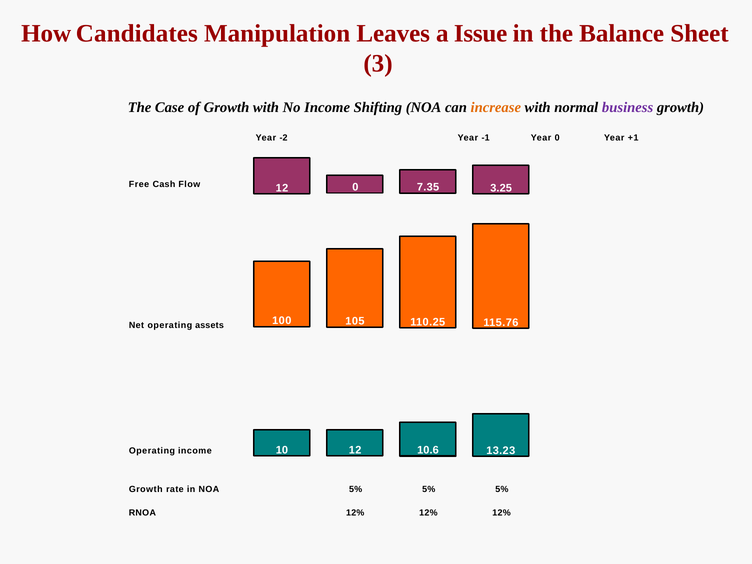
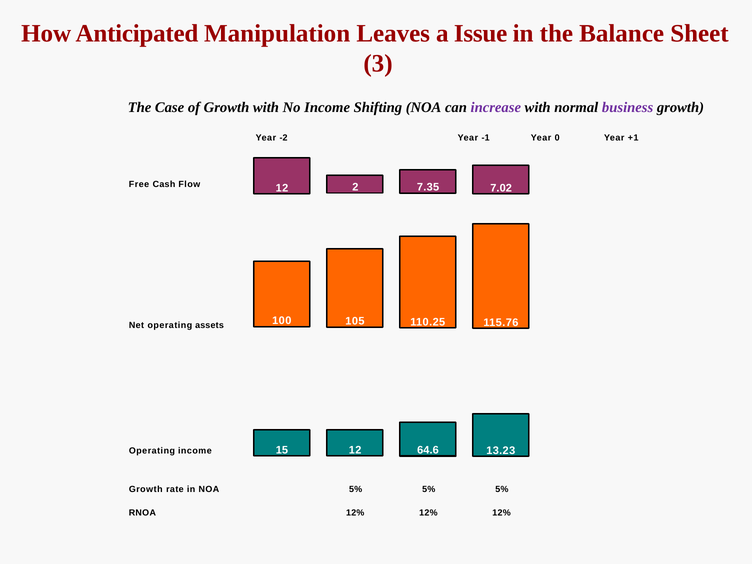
Candidates: Candidates -> Anticipated (137, 33)
increase colour: orange -> purple (496, 107)
Flow 0: 0 -> 2 (355, 187)
3.25: 3.25 -> 7.02 (501, 188)
10: 10 -> 15 (282, 450)
10.6: 10.6 -> 64.6 (428, 450)
